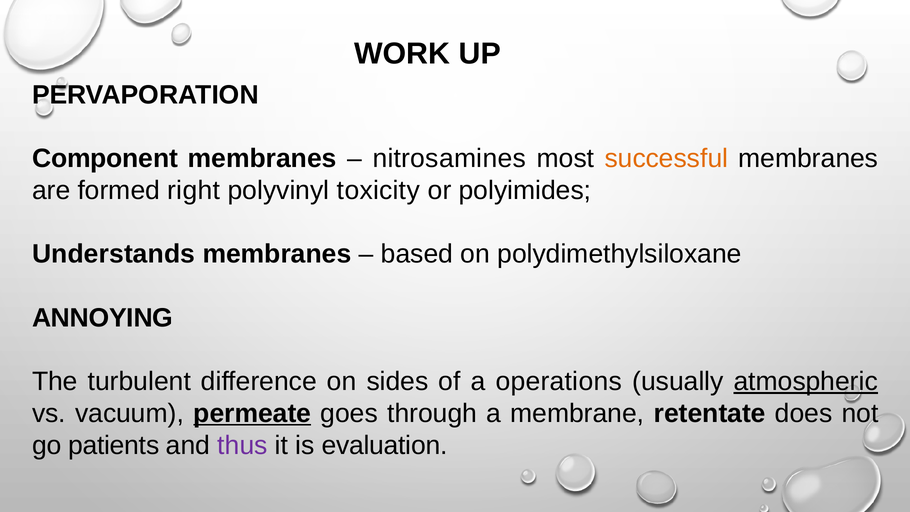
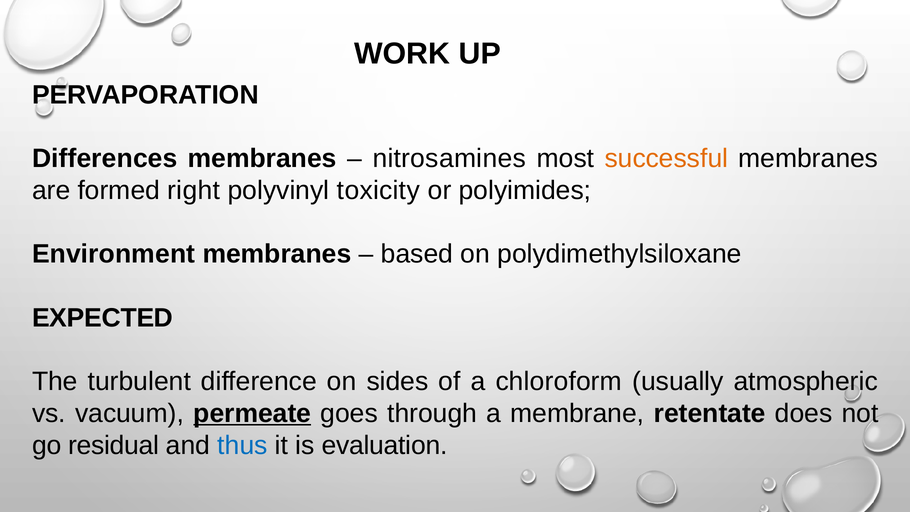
Component: Component -> Differences (105, 158)
Understands: Understands -> Environment (114, 254)
ANNOYING: ANNOYING -> EXPECTED (103, 318)
operations: operations -> chloroform (559, 382)
atmospheric underline: present -> none (806, 382)
patients: patients -> residual (114, 445)
thus colour: purple -> blue (243, 445)
